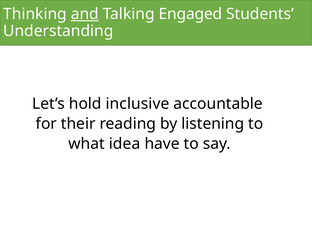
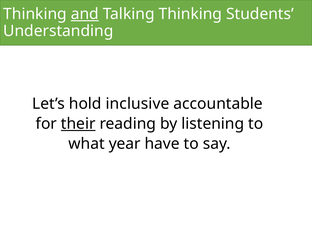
Talking Engaged: Engaged -> Thinking (190, 14)
their underline: none -> present (78, 124)
idea: idea -> year (125, 144)
